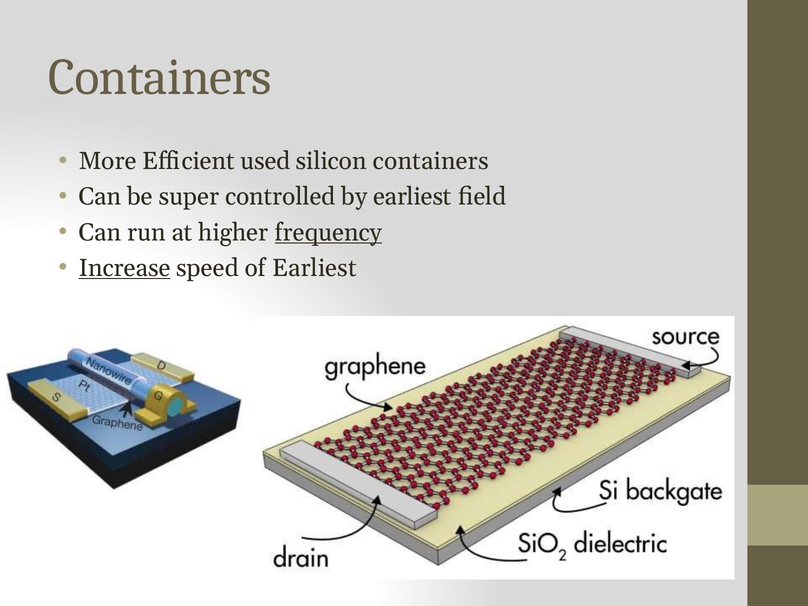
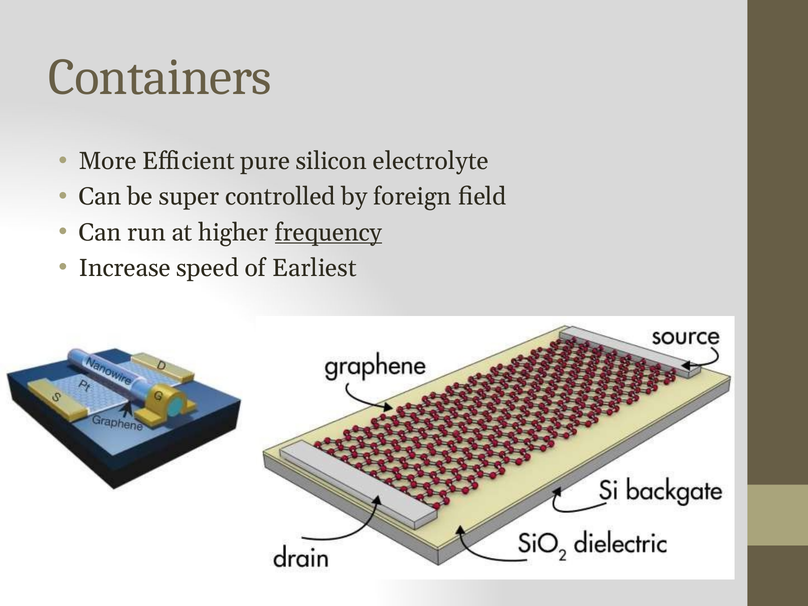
used: used -> pure (265, 161)
silicon containers: containers -> electrolyte (431, 161)
by earliest: earliest -> foreign (412, 197)
Increase underline: present -> none (125, 268)
